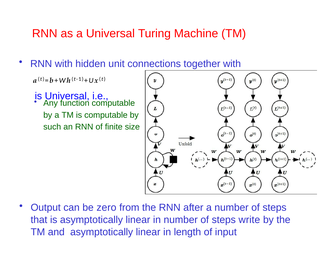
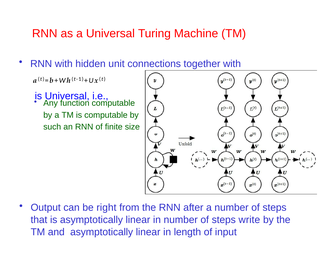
zero: zero -> right (106, 207)
